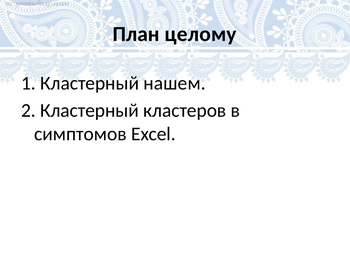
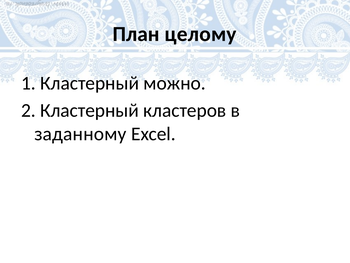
нашем: нашем -> можно (175, 83)
симптомов: симптомов -> заданному (80, 134)
